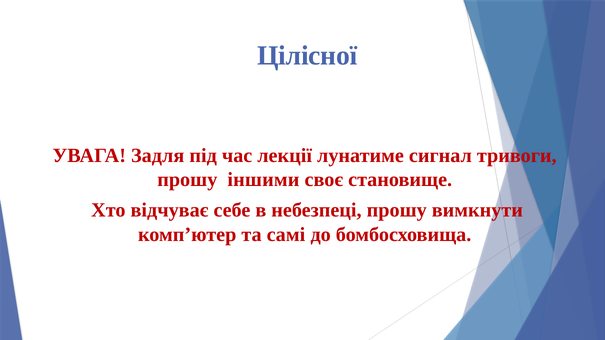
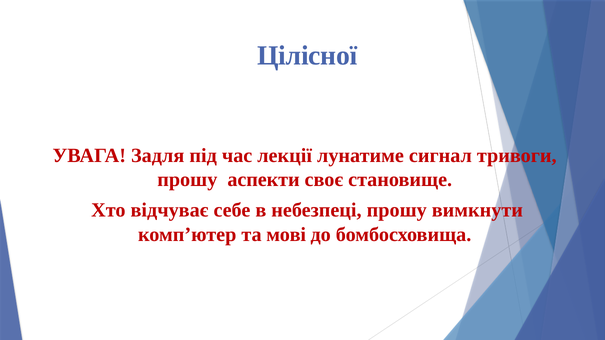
іншими: іншими -> аспекти (264, 180)
самі: самі -> мові (286, 235)
